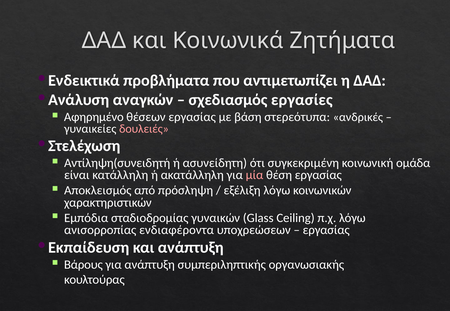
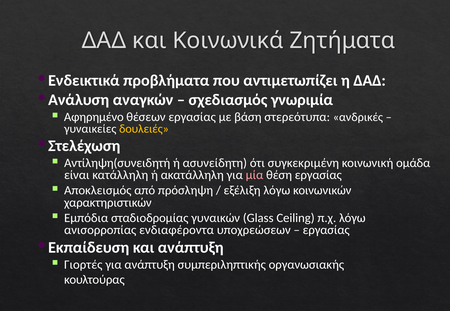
εργασίες: εργασίες -> γνωριμία (302, 100)
δουλειές colour: pink -> yellow (144, 129)
Βάρους: Βάρους -> Γιορτές (83, 265)
